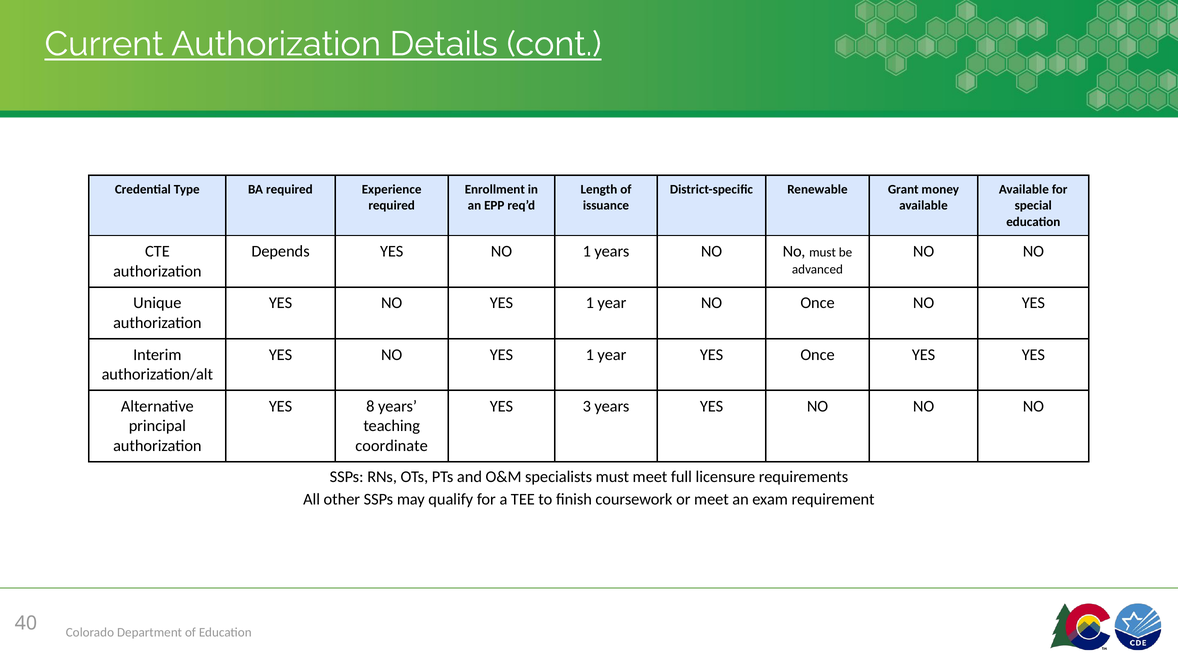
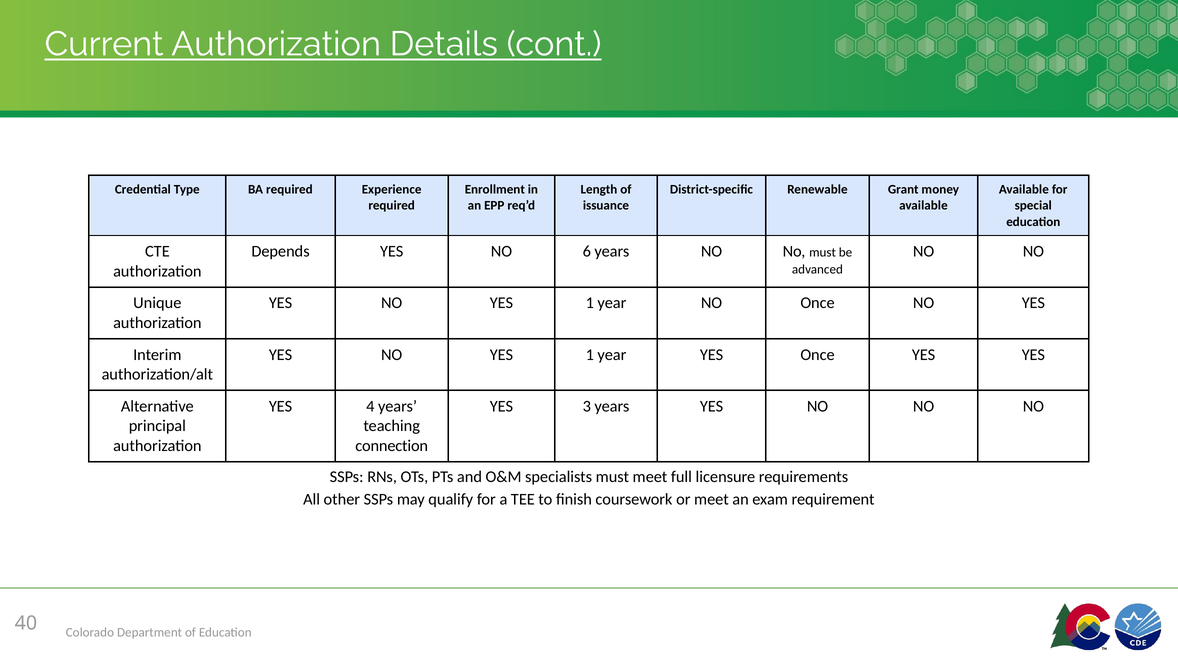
NO 1: 1 -> 6 (587, 251)
8: 8 -> 4 (370, 406)
coordinate: coordinate -> connection (392, 446)
